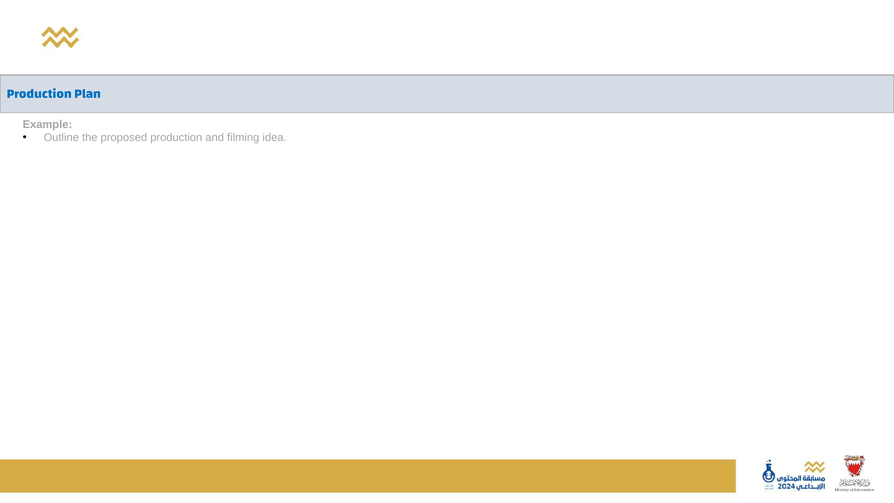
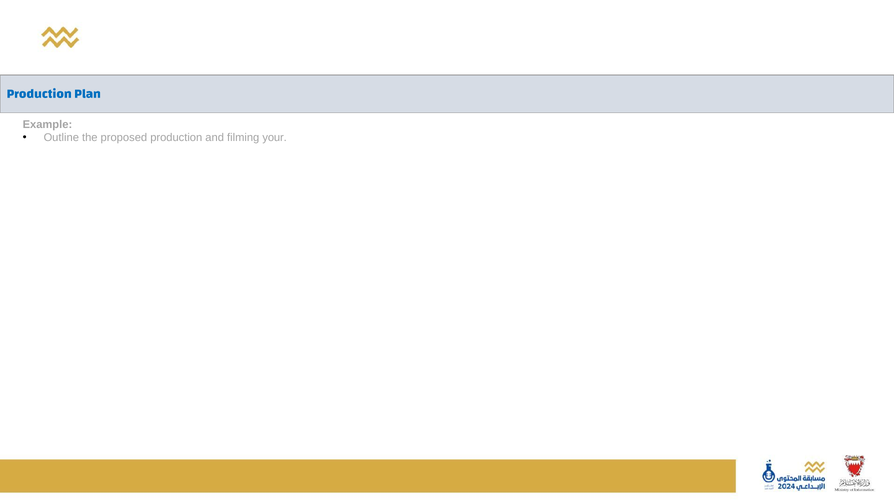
idea: idea -> your (275, 138)
